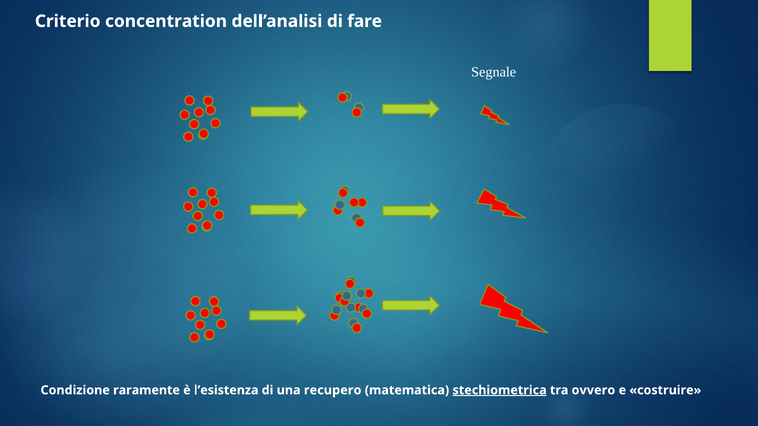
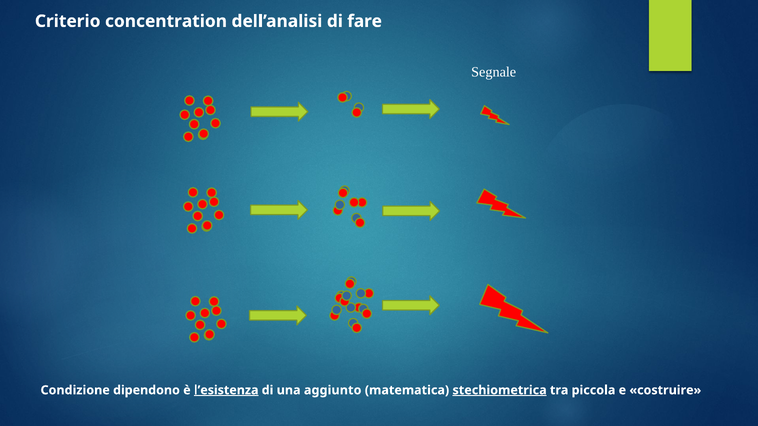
raramente: raramente -> dipendono (146, 390)
l’esistenza underline: none -> present (226, 390)
recupero: recupero -> aggiunto (333, 390)
ovvero: ovvero -> piccola (593, 390)
